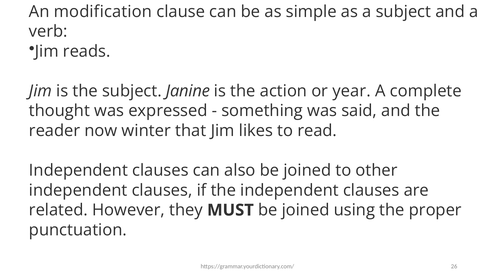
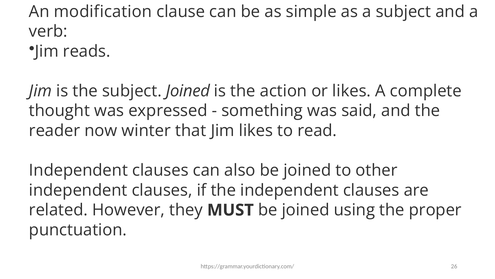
subject Janine: Janine -> Joined (188, 91)
or year: year -> likes (352, 91)
